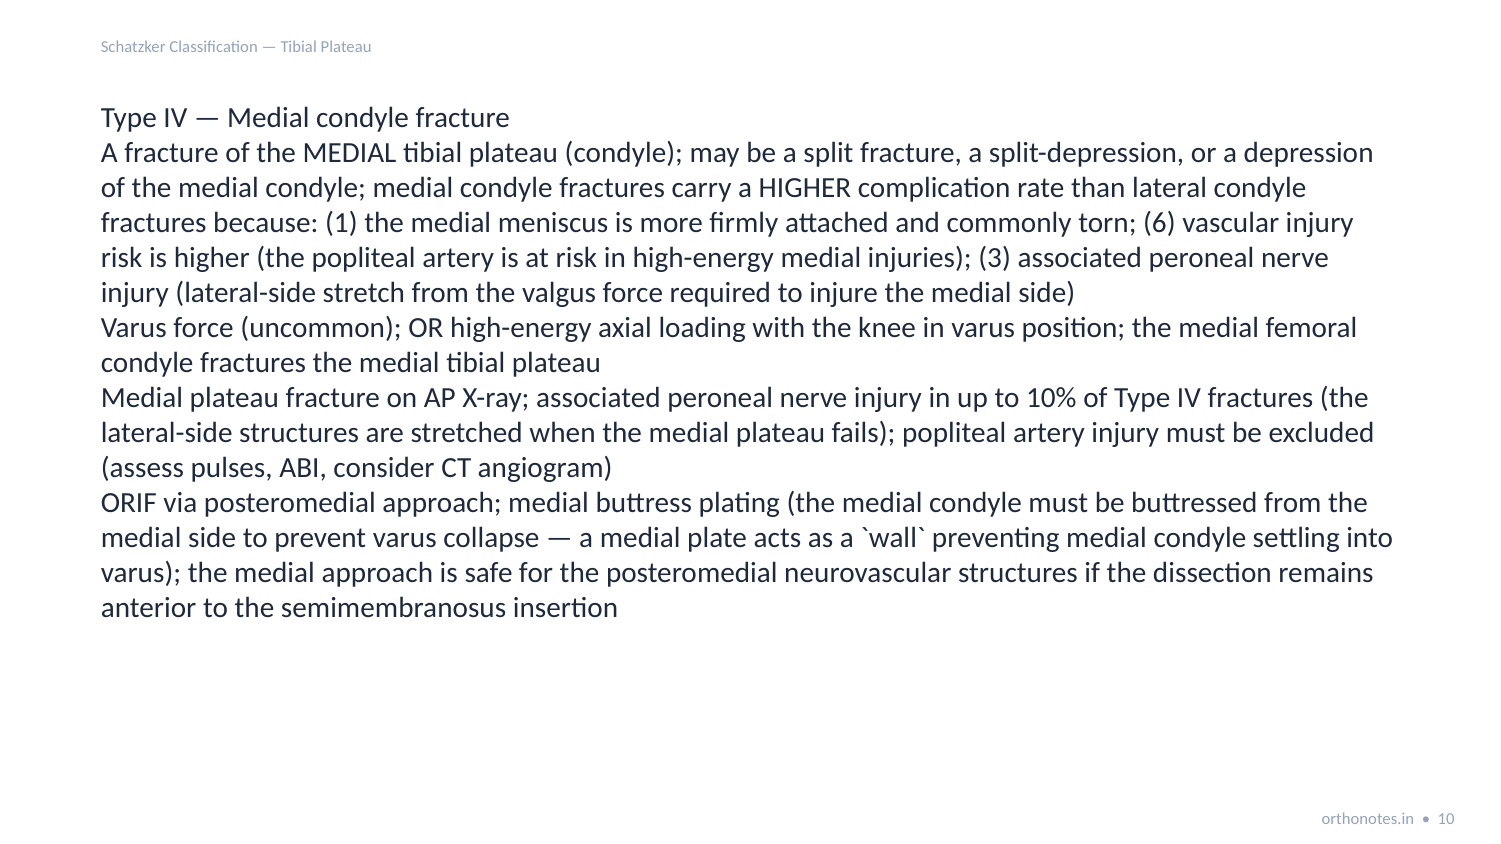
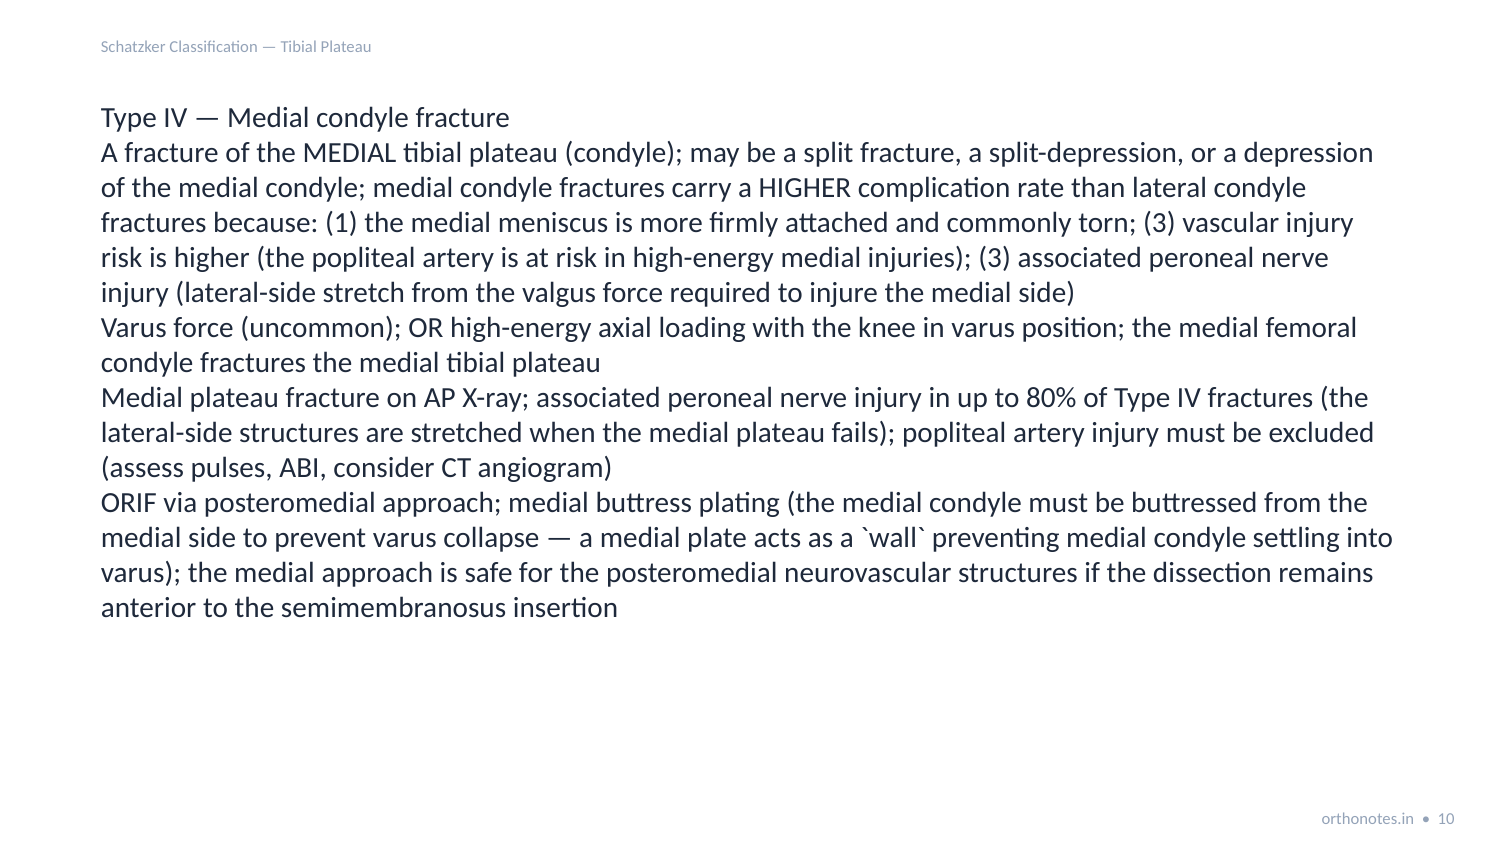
torn 6: 6 -> 3 (1159, 223)
10%: 10% -> 80% (1051, 398)
